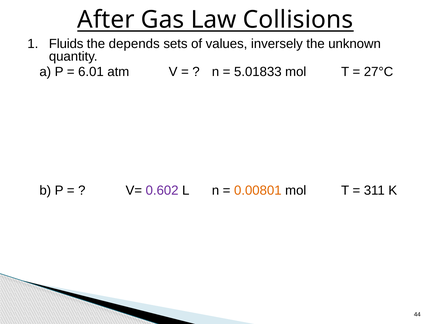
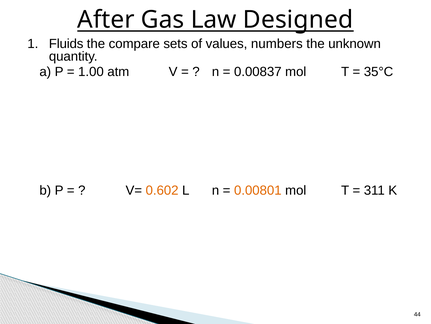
Collisions: Collisions -> Designed (298, 20)
depends: depends -> compare (134, 44)
inversely: inversely -> numbers (277, 44)
6.01: 6.01 -> 1.00 (91, 71)
5.01833: 5.01833 -> 0.00837 (258, 71)
27°C: 27°C -> 35°C (379, 71)
0.602 colour: purple -> orange (162, 190)
